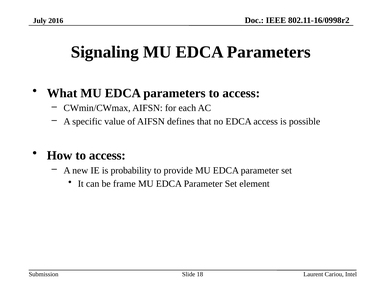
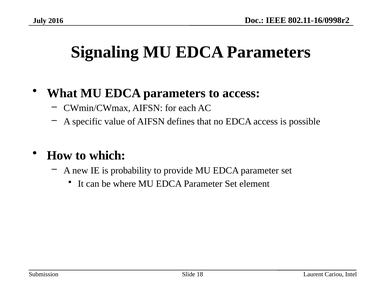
How to access: access -> which (107, 156)
frame: frame -> where (124, 184)
